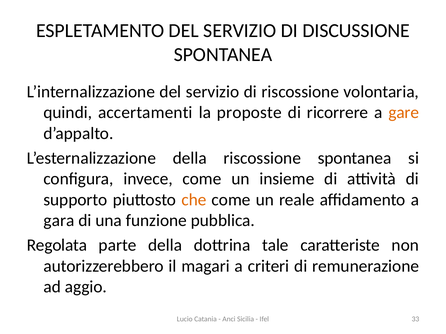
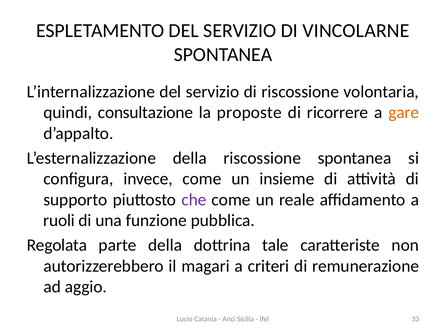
DISCUSSIONE: DISCUSSIONE -> VINCOLARNE (356, 31)
accertamenti: accertamenti -> consultazione (145, 113)
che colour: orange -> purple (194, 200)
gara: gara -> ruoli (59, 221)
